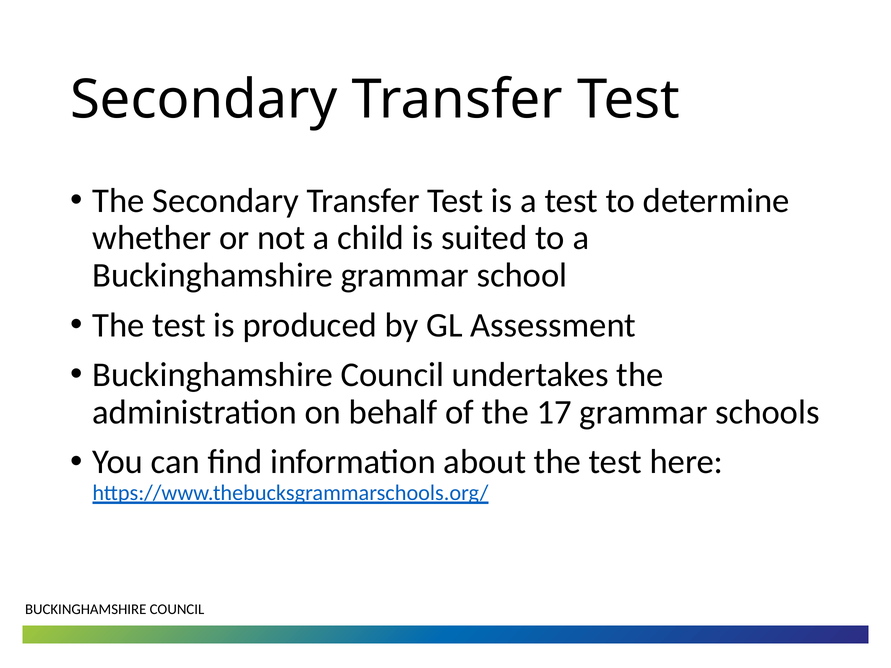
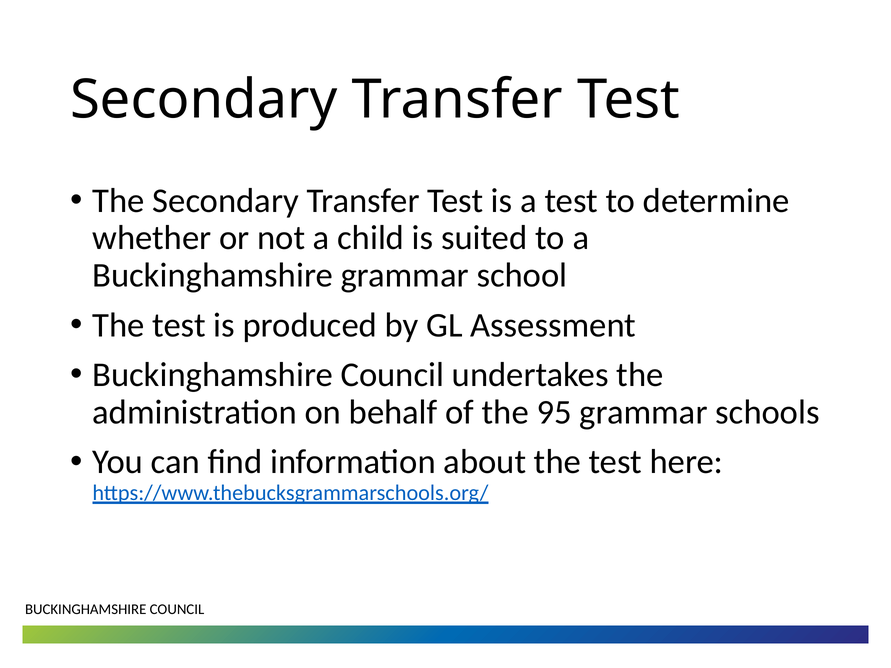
17: 17 -> 95 (554, 412)
